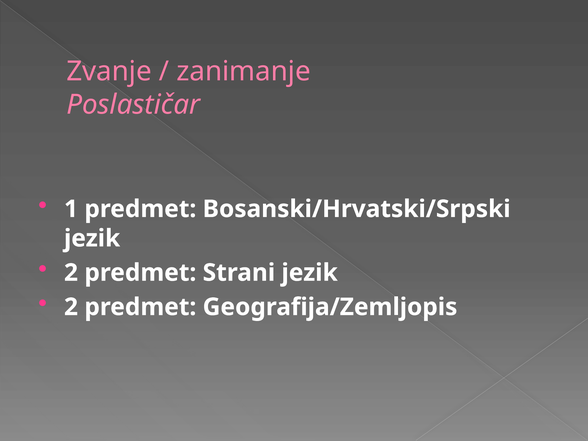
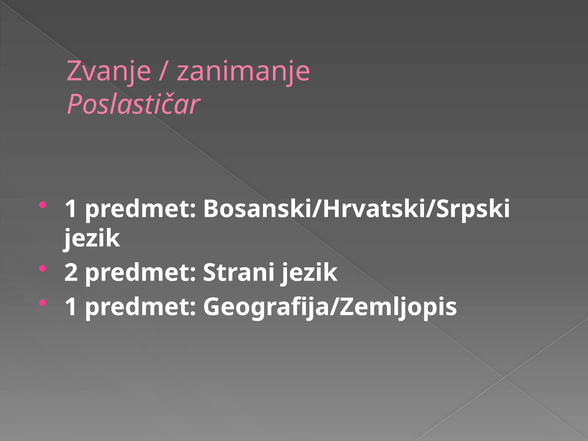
2: 2 -> 1 (71, 307)
